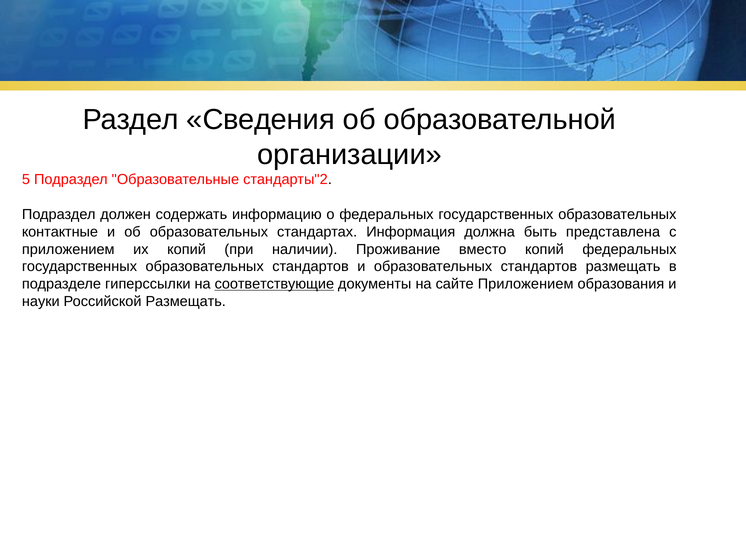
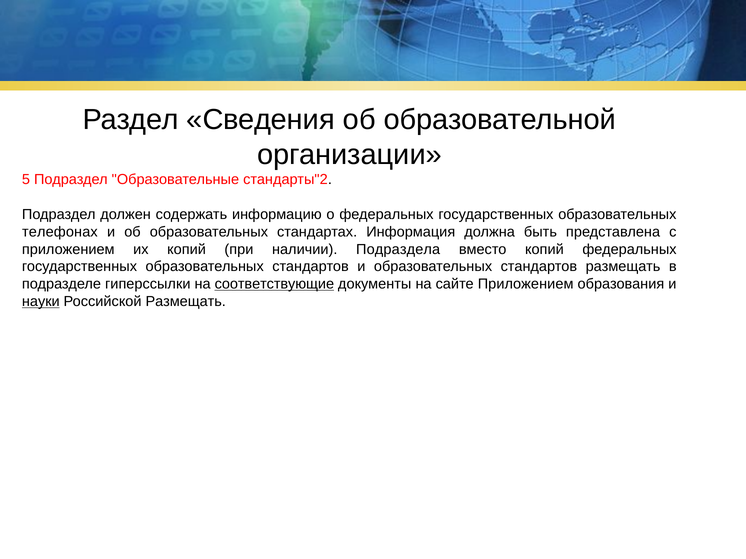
контактные: контактные -> телефонах (60, 232)
Проживание: Проживание -> Подраздела (398, 249)
науки underline: none -> present (41, 302)
